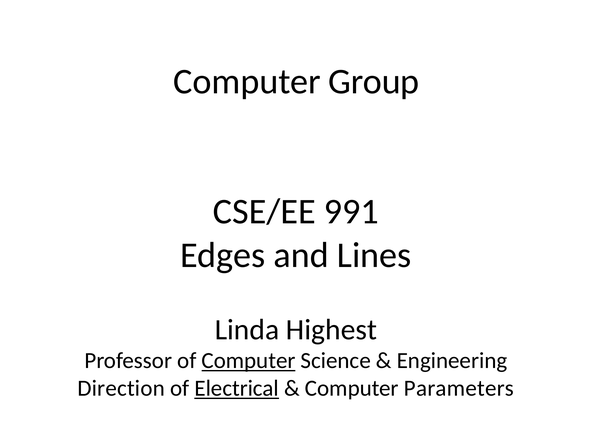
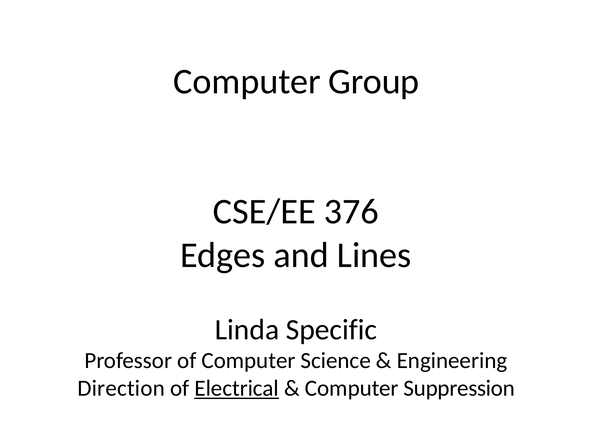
991: 991 -> 376 (351, 212)
Highest: Highest -> Specific (331, 330)
Computer underline: present -> none (249, 361)
Parameters: Parameters -> Suppression (459, 388)
